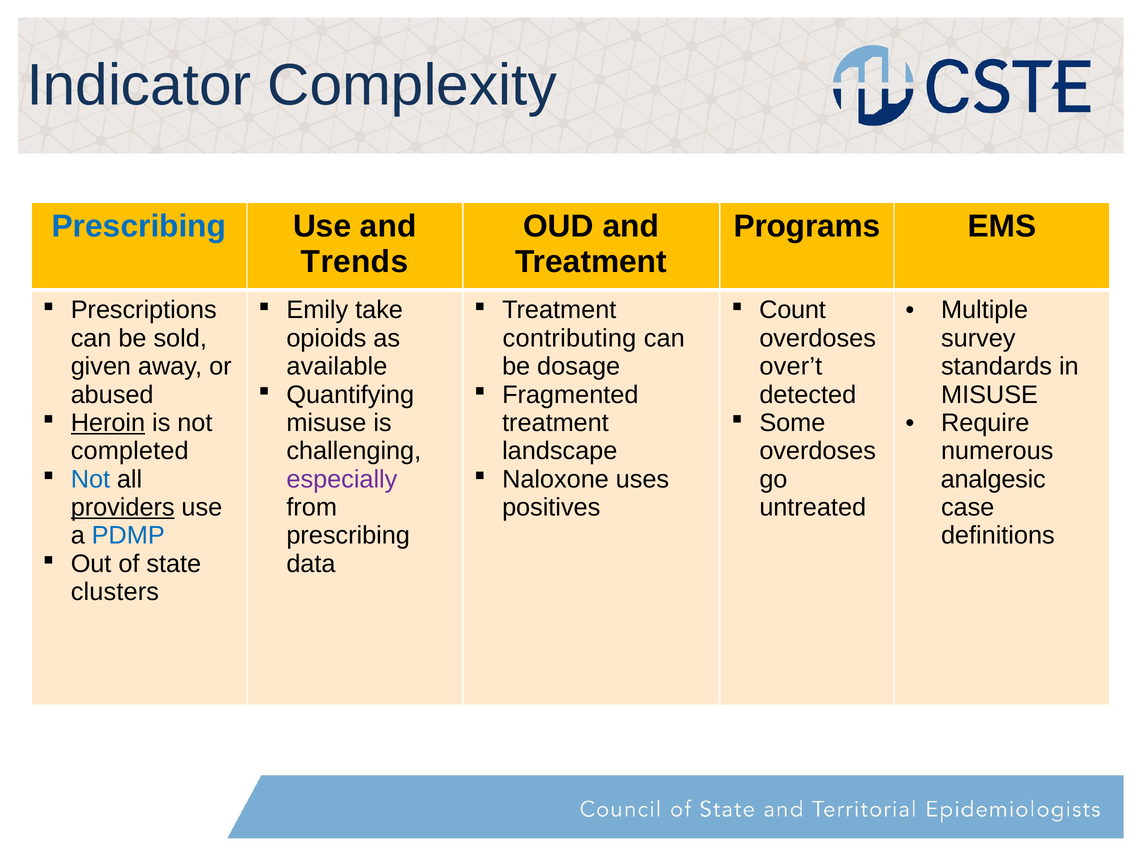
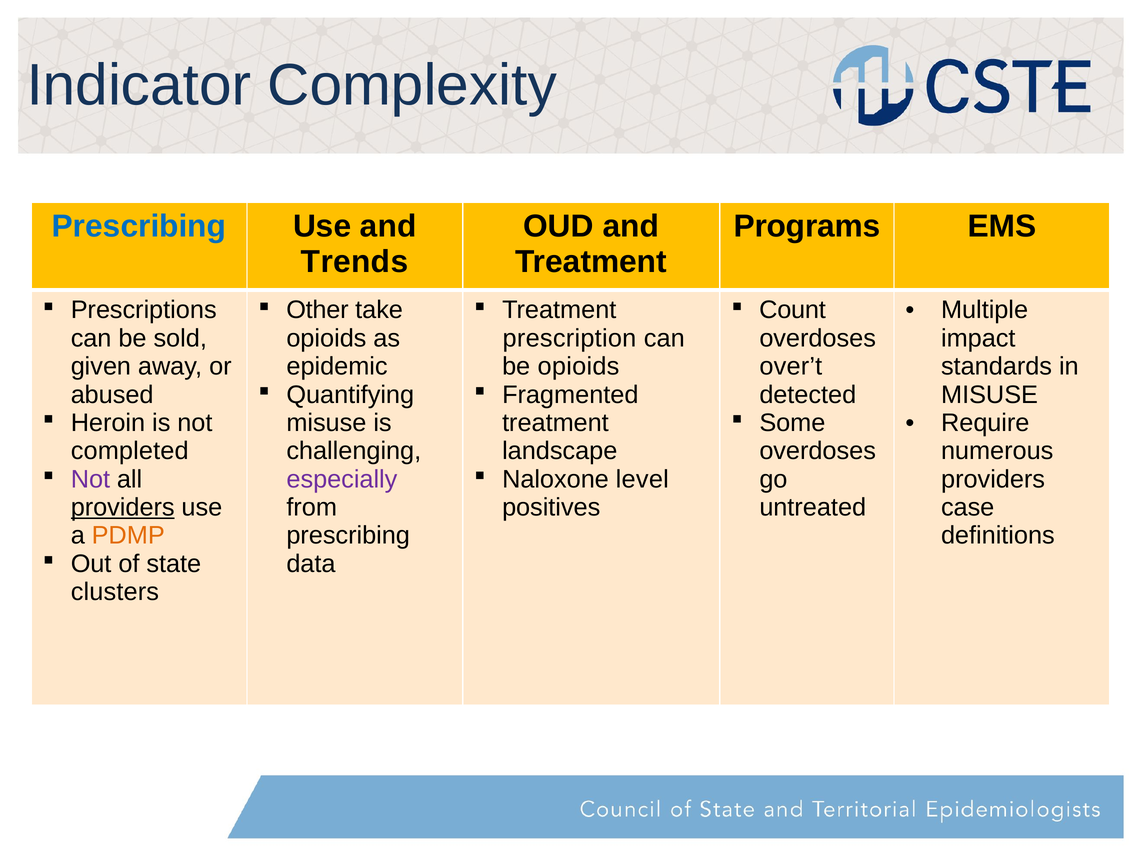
Emily: Emily -> Other (317, 310)
contributing: contributing -> prescription (569, 338)
survey: survey -> impact (978, 338)
available: available -> epidemic (337, 366)
be dosage: dosage -> opioids (579, 366)
Heroin underline: present -> none (108, 423)
Not colour: blue -> purple (90, 479)
uses: uses -> level (642, 479)
analgesic: analgesic -> providers (993, 479)
PDMP colour: blue -> orange (128, 535)
